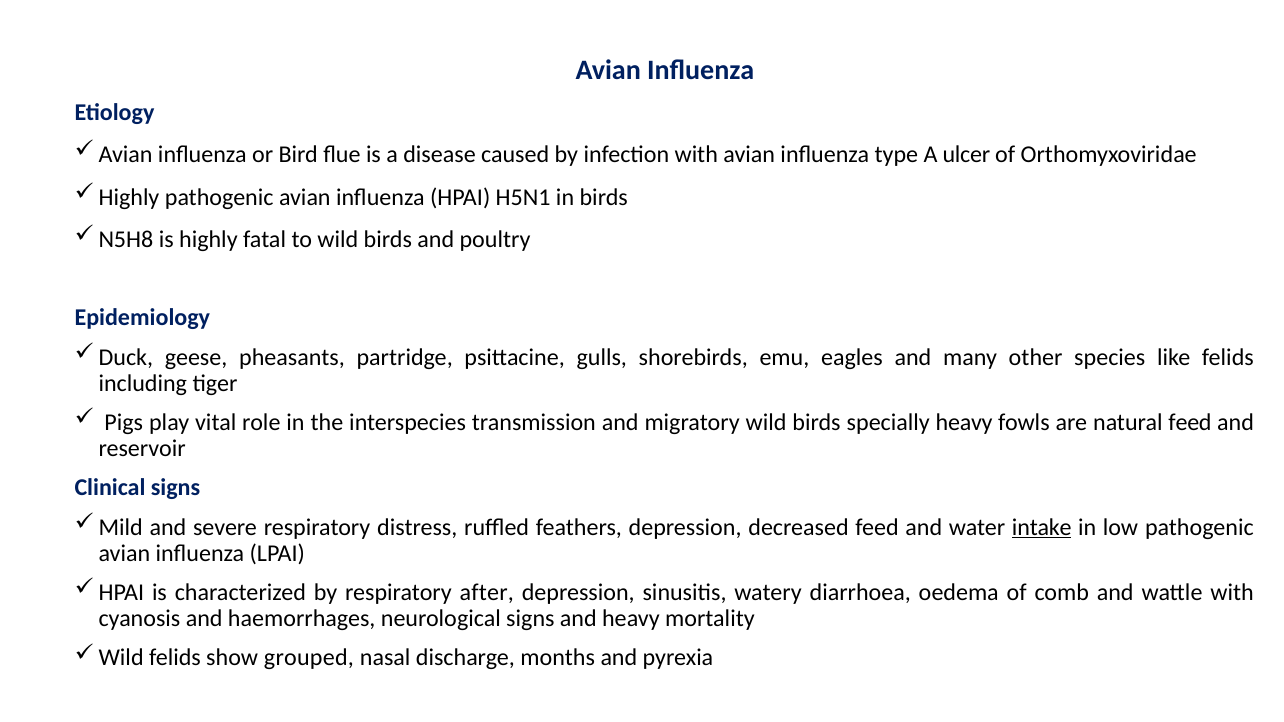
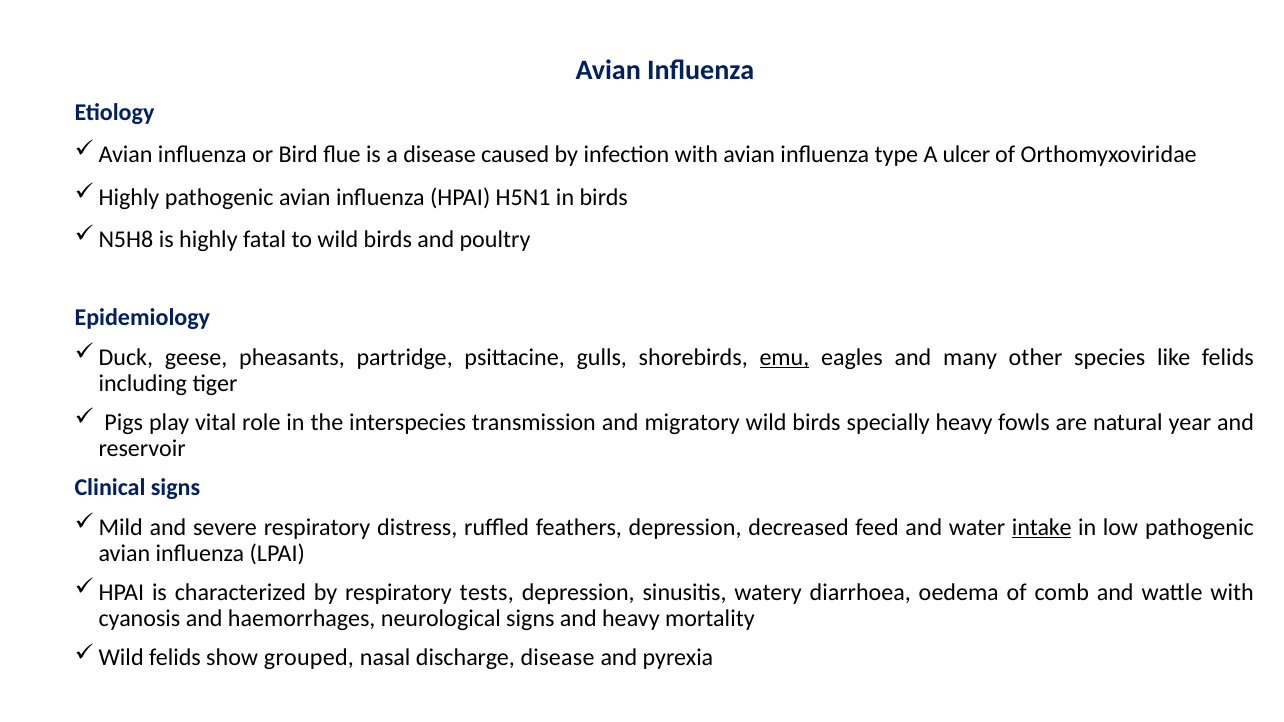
emu underline: none -> present (784, 357)
natural feed: feed -> year (1190, 423)
after: after -> tests (487, 593)
discharge months: months -> disease (558, 658)
